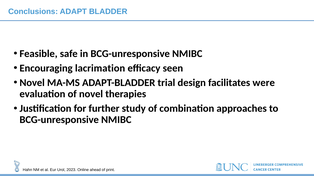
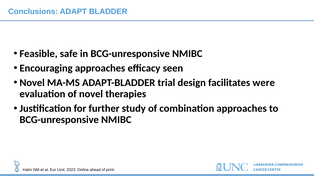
Encouraging lacrimation: lacrimation -> approaches (100, 68)
